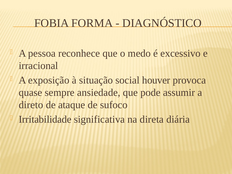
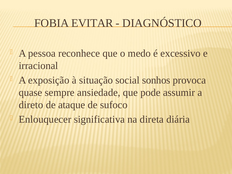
FORMA: FORMA -> EVITAR (92, 23)
houver: houver -> sonhos (156, 80)
Irritabilidade: Irritabilidade -> Enlouquecer (45, 119)
